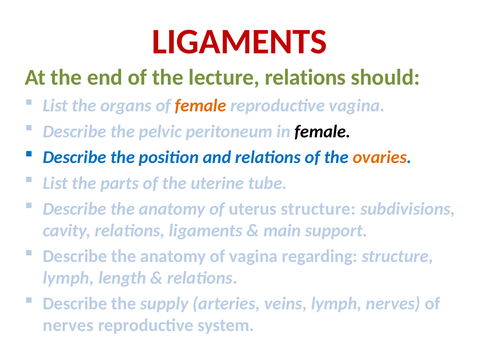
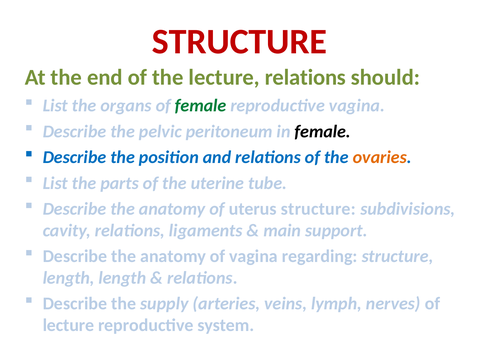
LIGAMENTS: LIGAMENTS -> STRUCTURE (239, 42)
female colour: orange -> green (201, 106)
lymph: lymph -> length (69, 278)
nerves: nerves -> lecture (68, 325)
